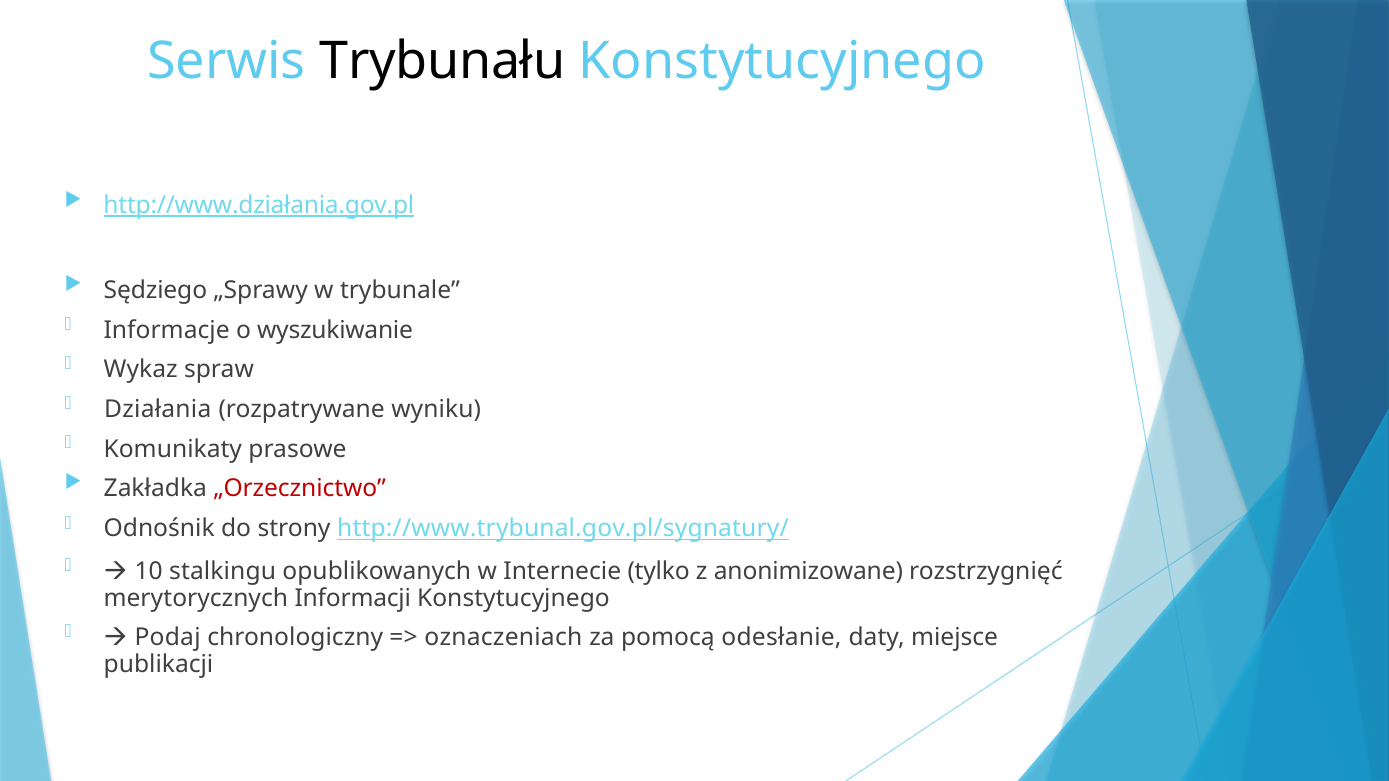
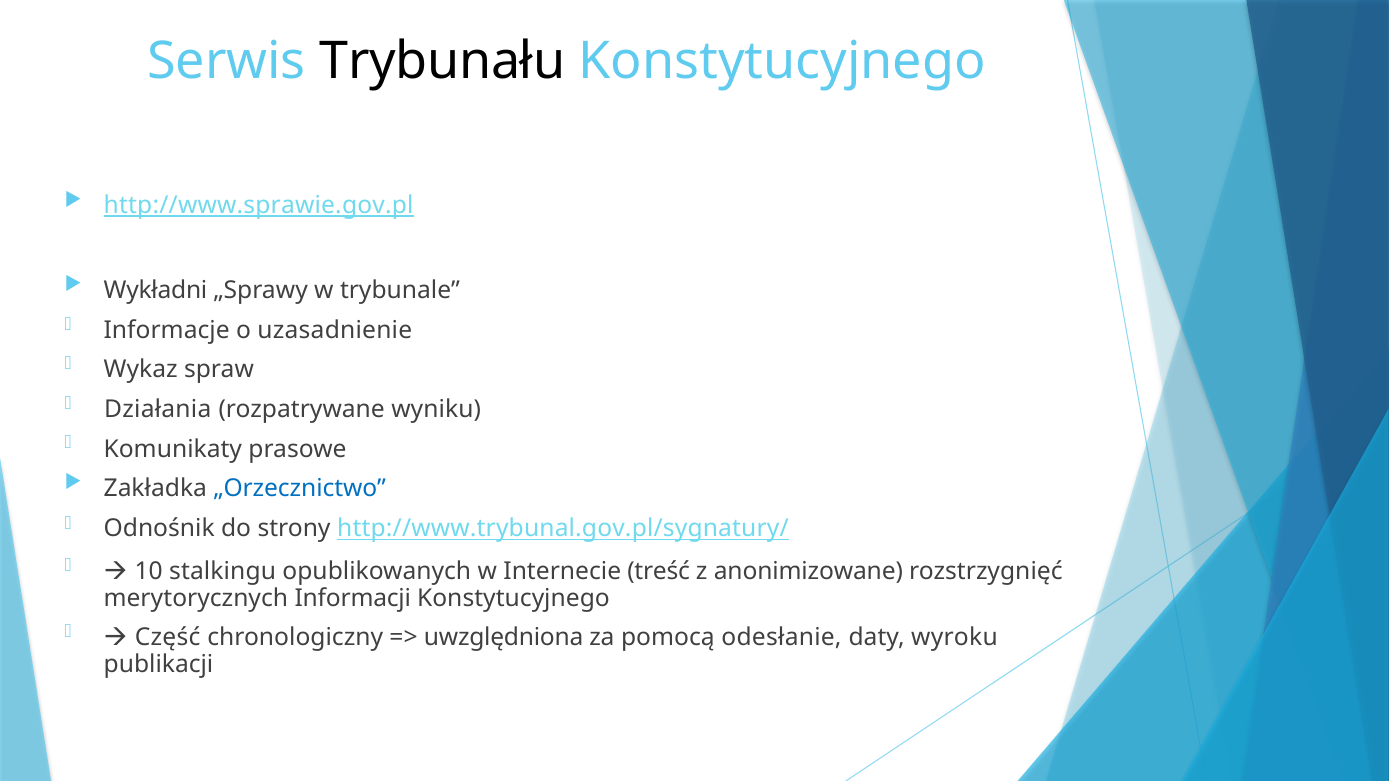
http://www.działania.gov.pl: http://www.działania.gov.pl -> http://www.sprawie.gov.pl (259, 205)
Sędziego: Sędziego -> Wykładni (155, 291)
wyszukiwanie: wyszukiwanie -> uzasadnienie (335, 330)
„Orzecznictwo colour: red -> blue (300, 489)
tylko: tylko -> treść (659, 572)
Podaj: Podaj -> Część (168, 638)
oznaczeniach: oznaczeniach -> uwzględniona (504, 638)
miejsce: miejsce -> wyroku (954, 638)
